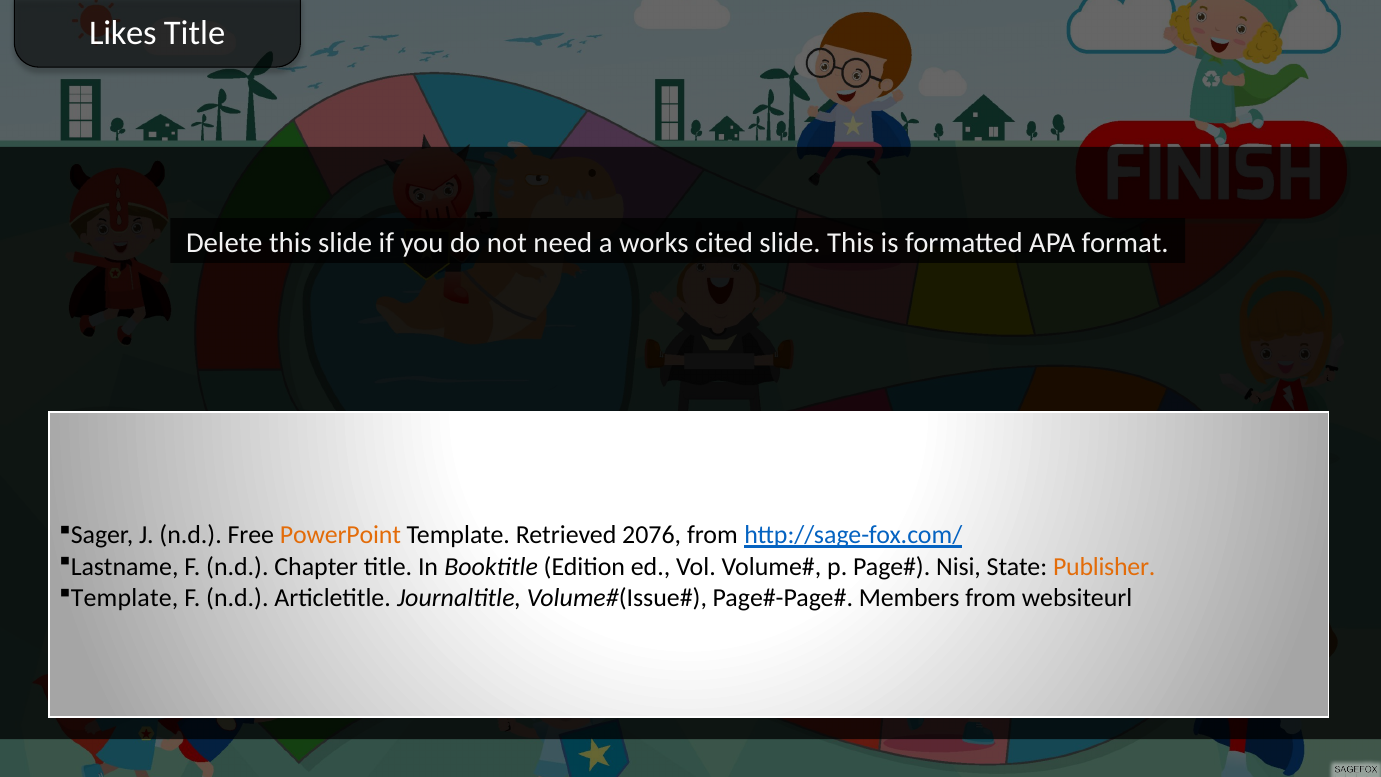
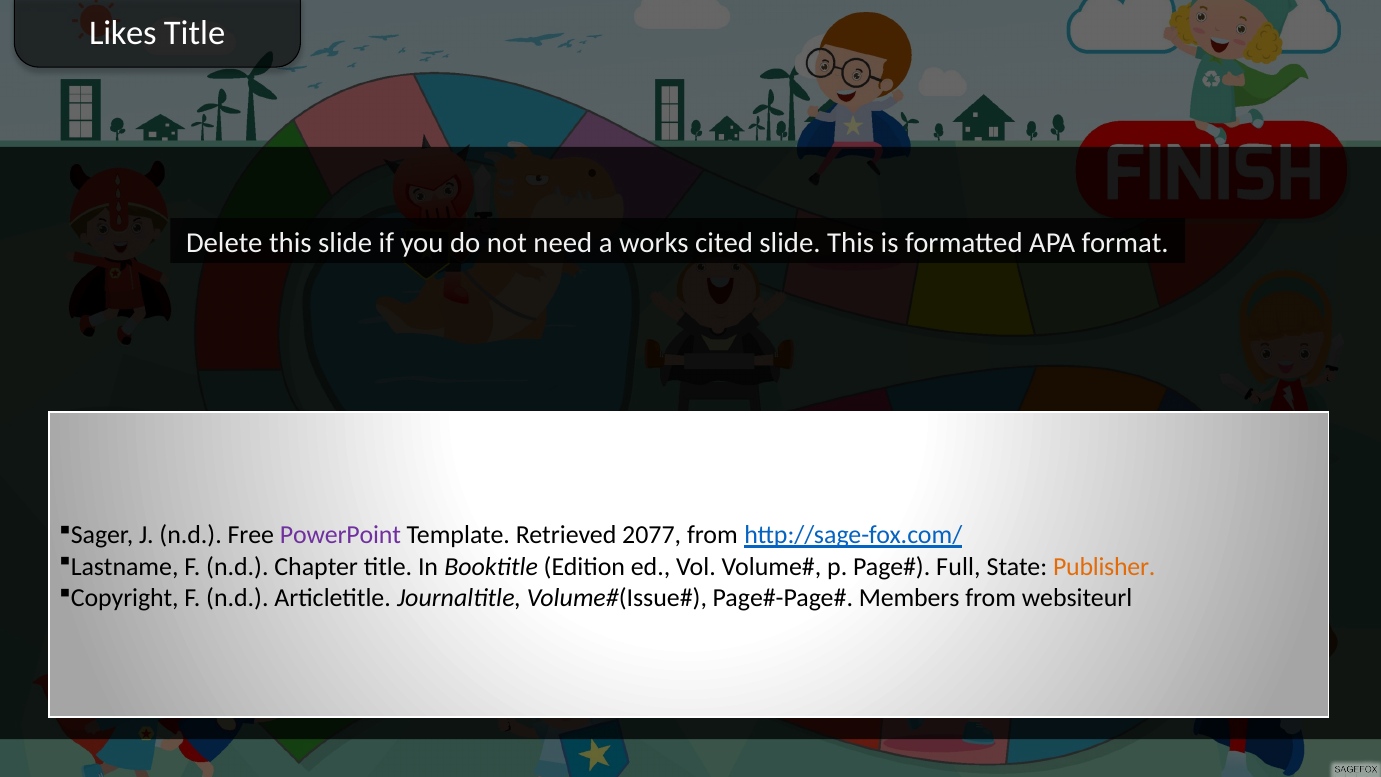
PowerPoint colour: orange -> purple (340, 535)
2076: 2076 -> 2077 (652, 535)
Nisi: Nisi -> Full (958, 567)
Template: Template -> Copyright (125, 598)
